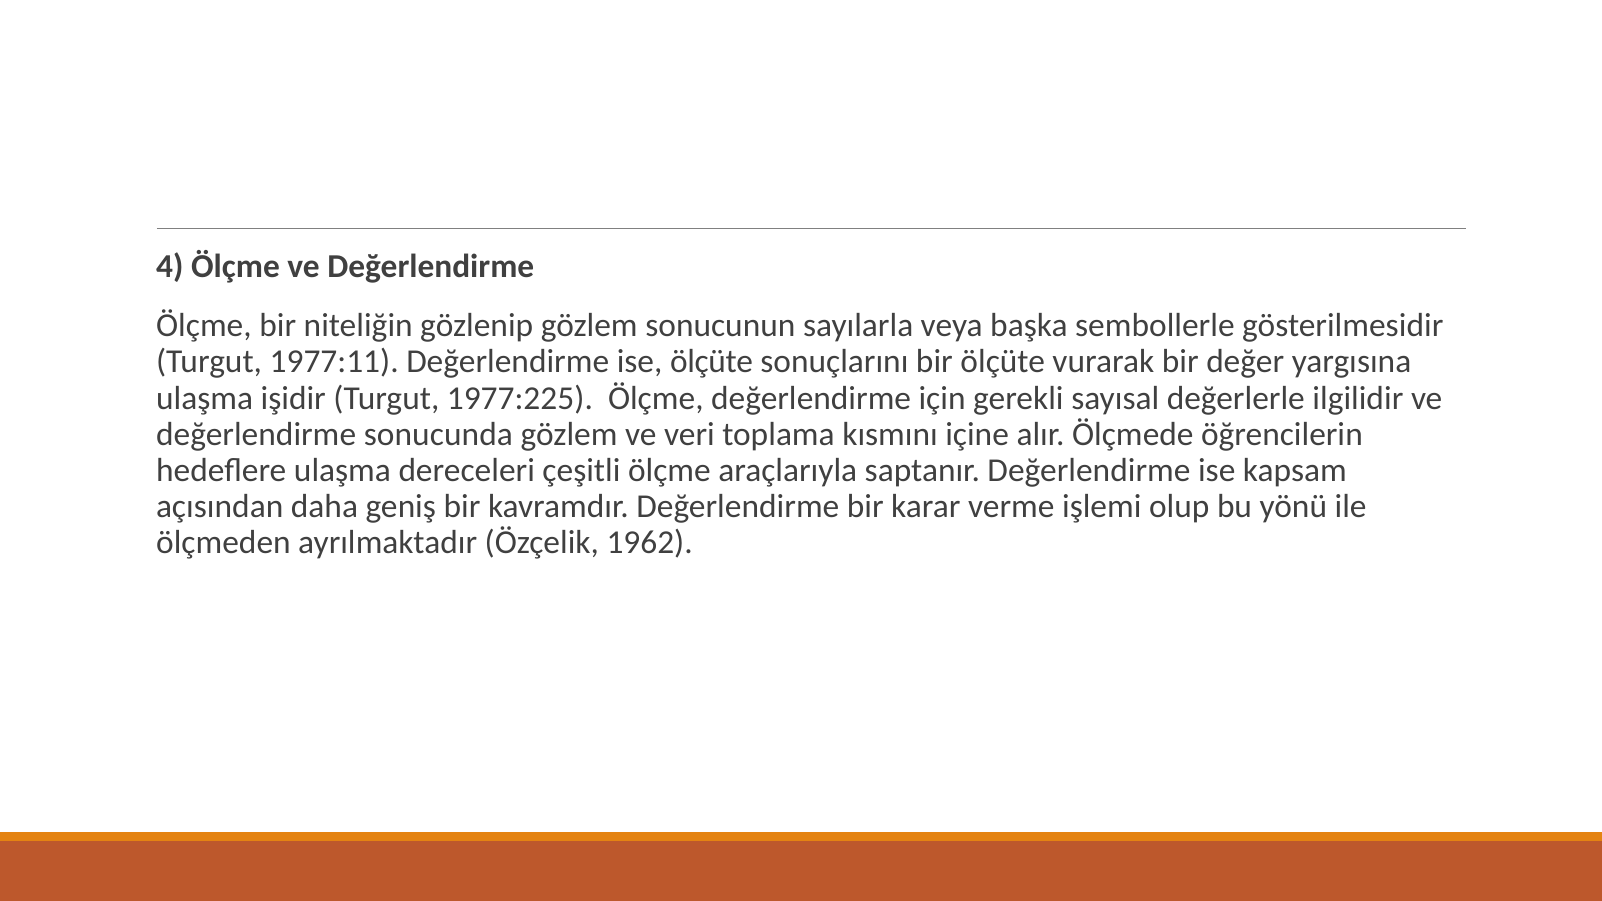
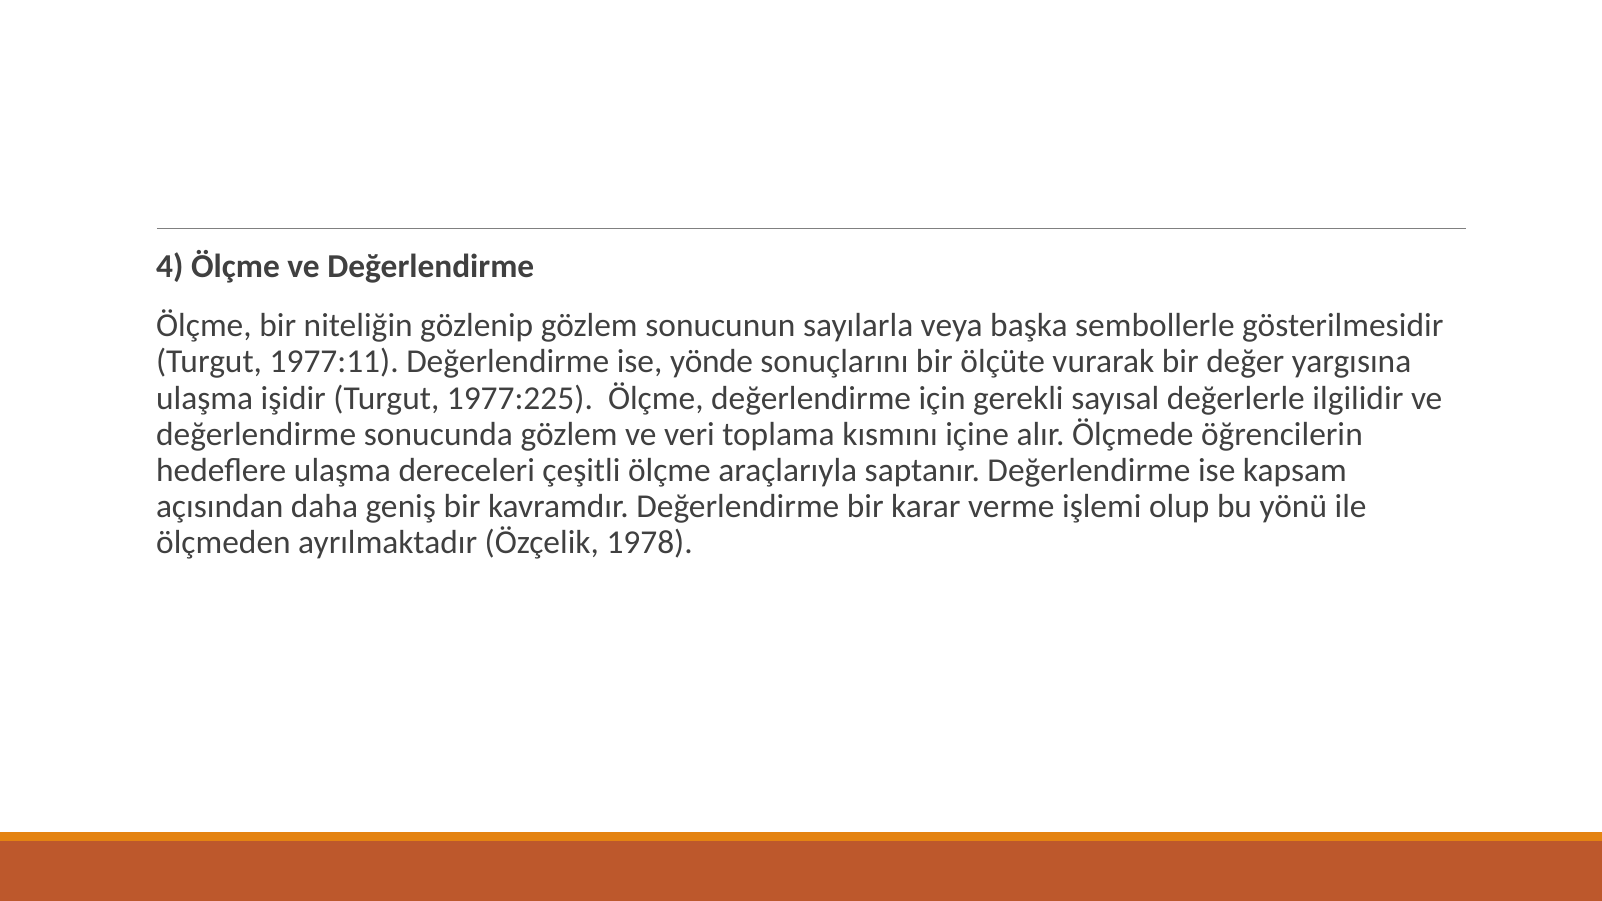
ise ölçüte: ölçüte -> yönde (712, 362)
1962: 1962 -> 1978 (650, 542)
